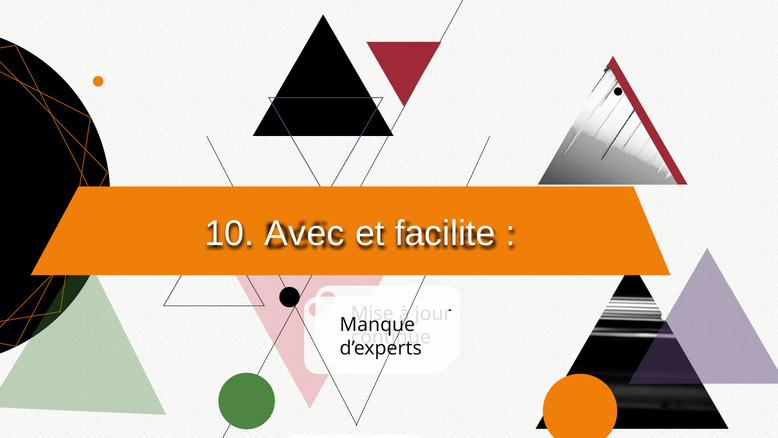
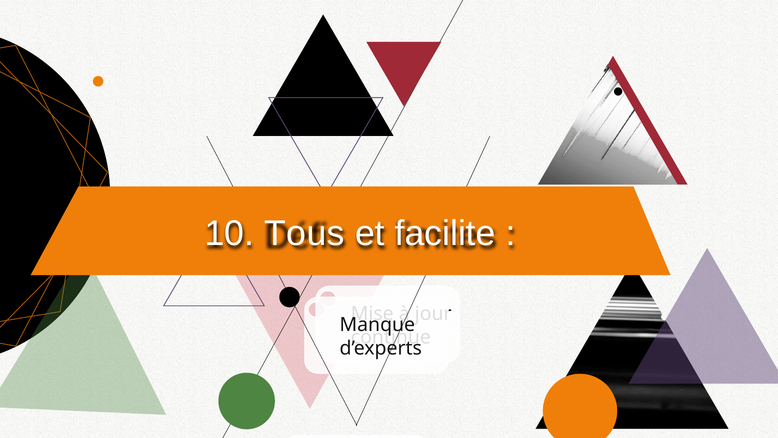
Avec: Avec -> Tous (304, 233)
